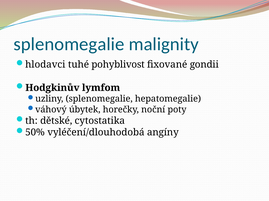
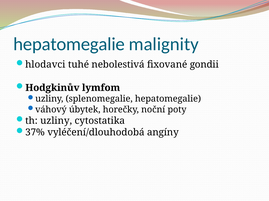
splenomegalie: splenomegalie -> hepatomegalie (69, 44)
pohyblivost: pohyblivost -> nebolestivá (118, 65)
th dětské: dětské -> uzliny (56, 121)
50%: 50% -> 37% (35, 133)
